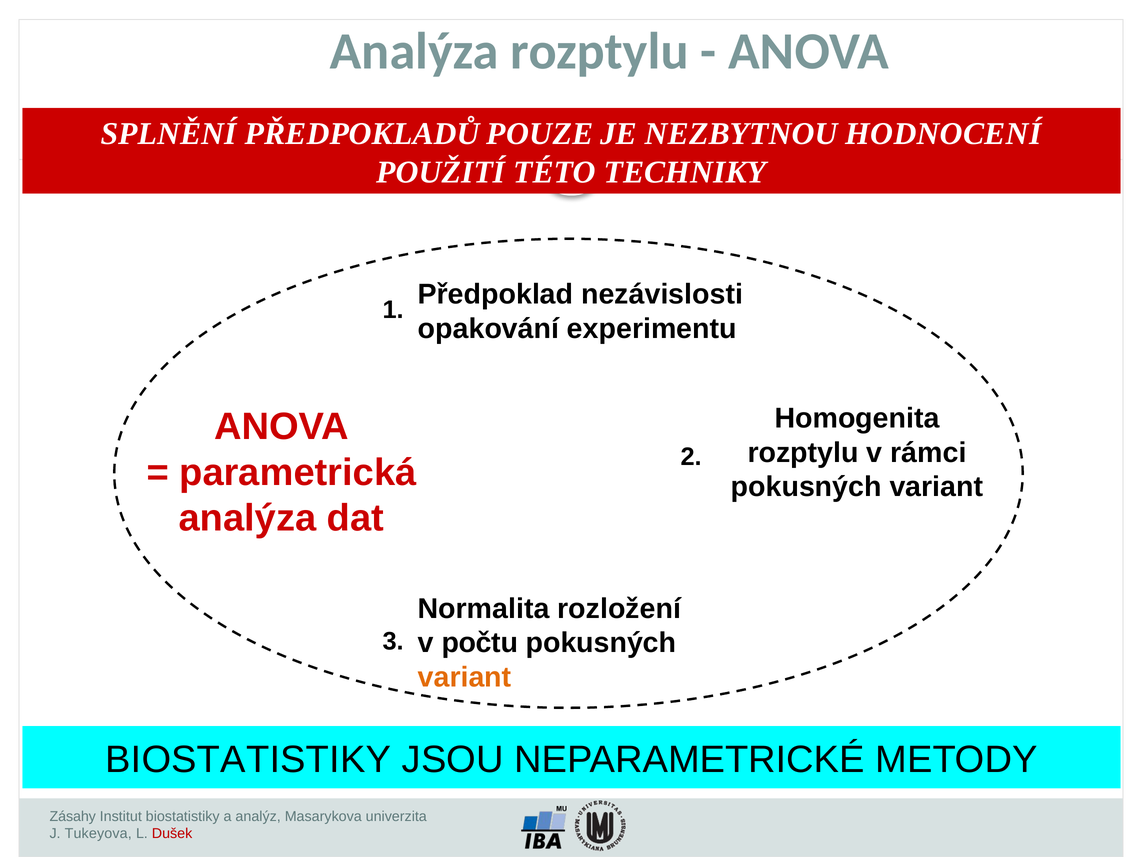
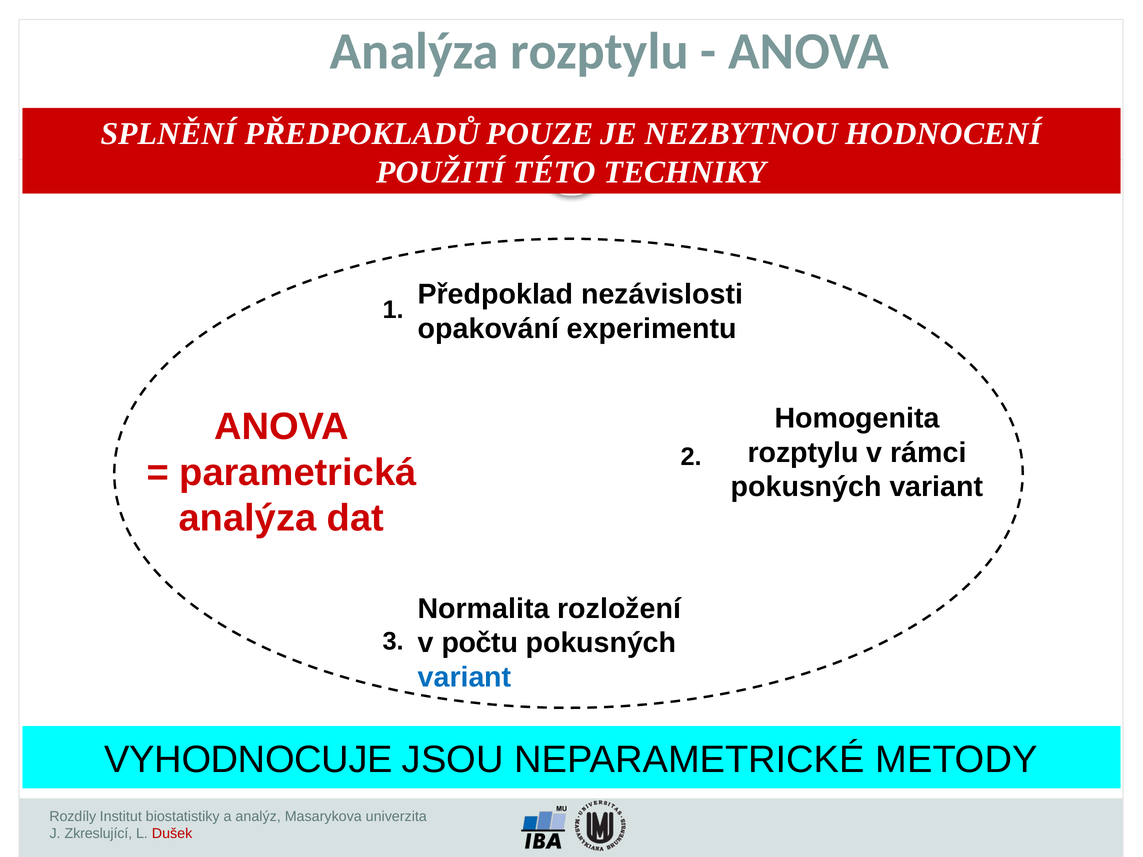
variant colour: orange -> blue (465, 678)
BIOSTATISTIKY: BIOSTATISTIKY -> VYHODNOCUJE (248, 760)
Zásahy: Zásahy -> Rozdíly (73, 817)
Tukeyova: Tukeyova -> Zkreslující (98, 834)
